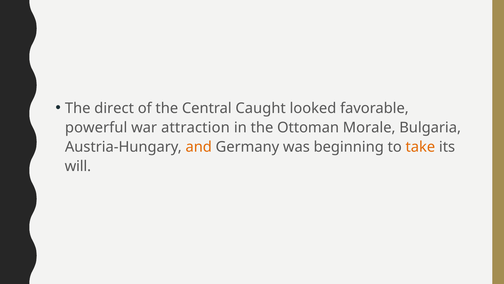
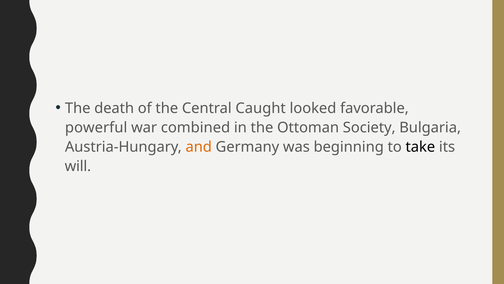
direct: direct -> death (114, 108)
attraction: attraction -> combined (195, 127)
Morale: Morale -> Society (369, 127)
take colour: orange -> black (420, 147)
